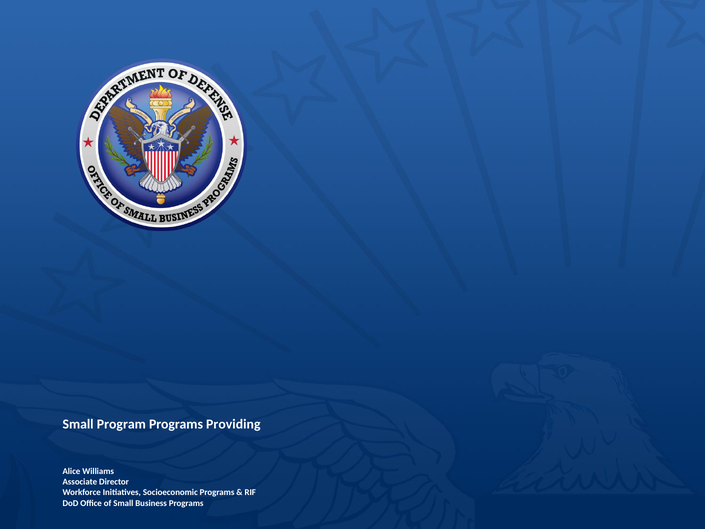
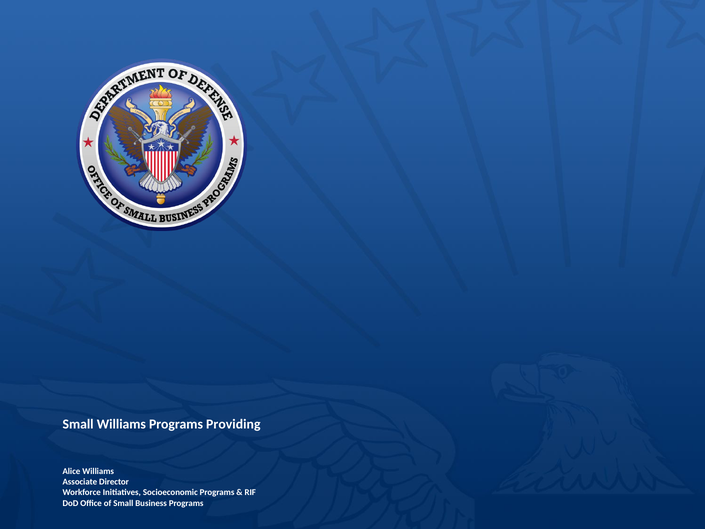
Small Program: Program -> Williams (121, 424)
